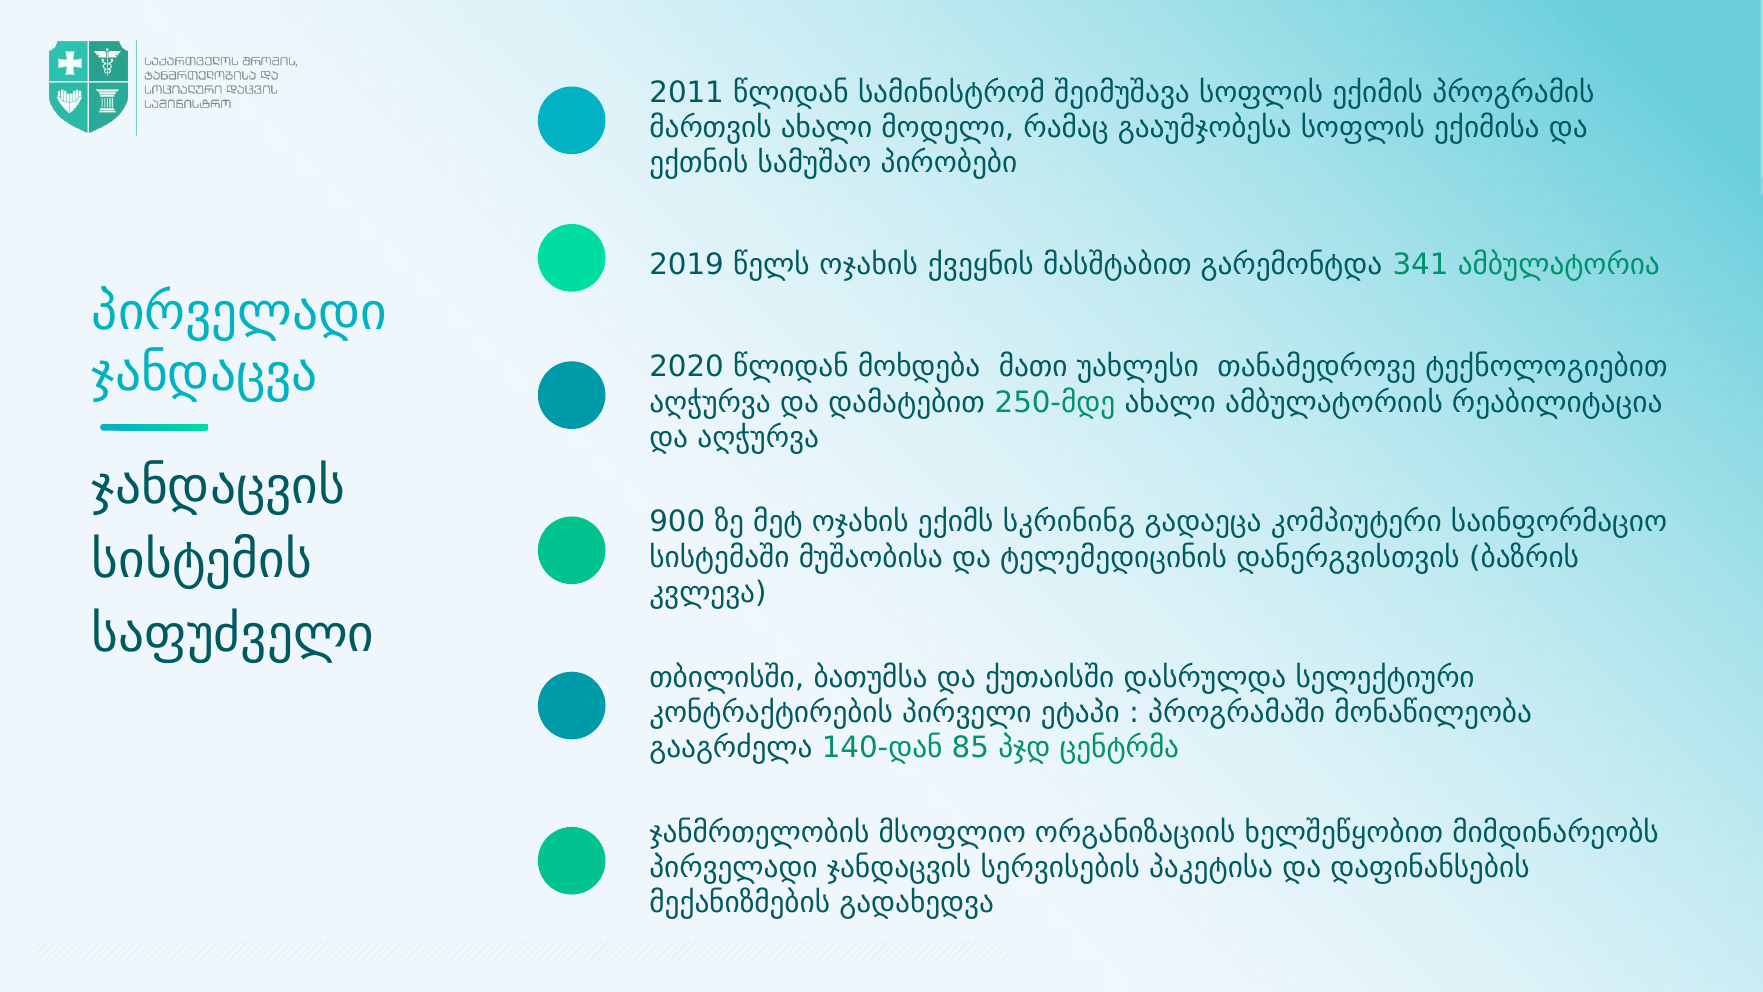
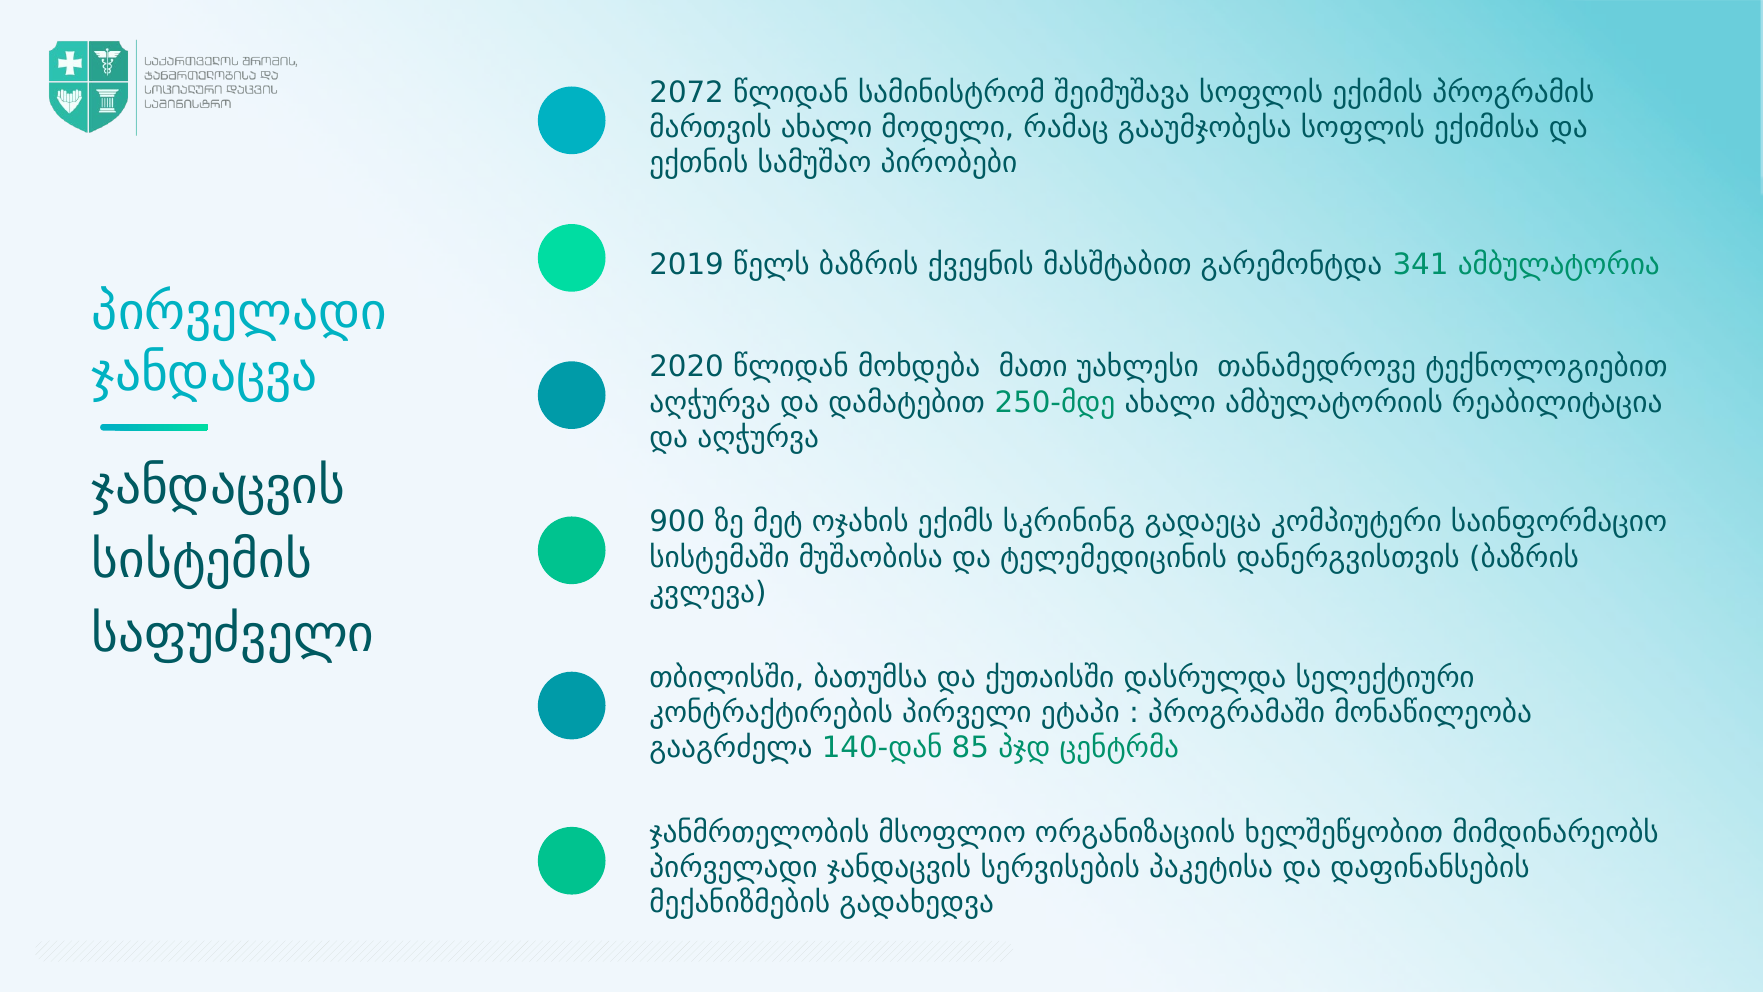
2011: 2011 -> 2072 (687, 92)
წელს ოჯახის: ოჯახის -> ბაზრის (869, 265)
